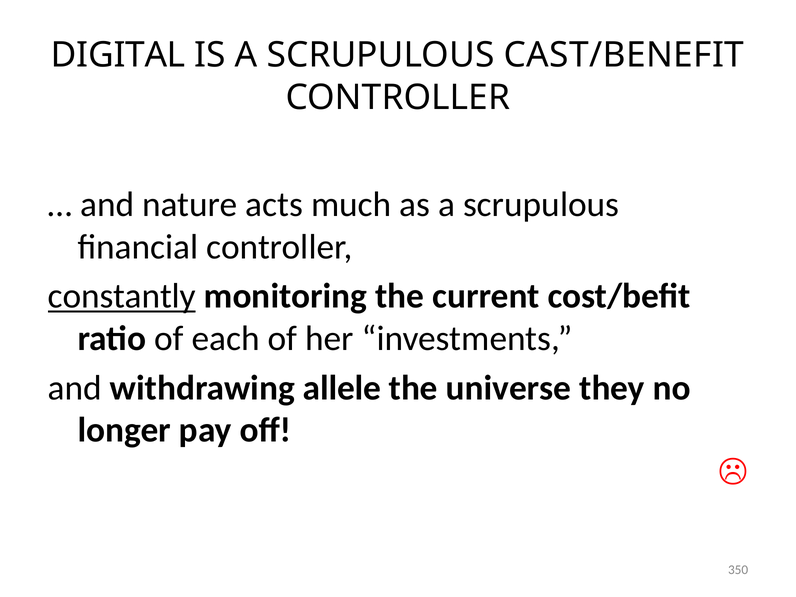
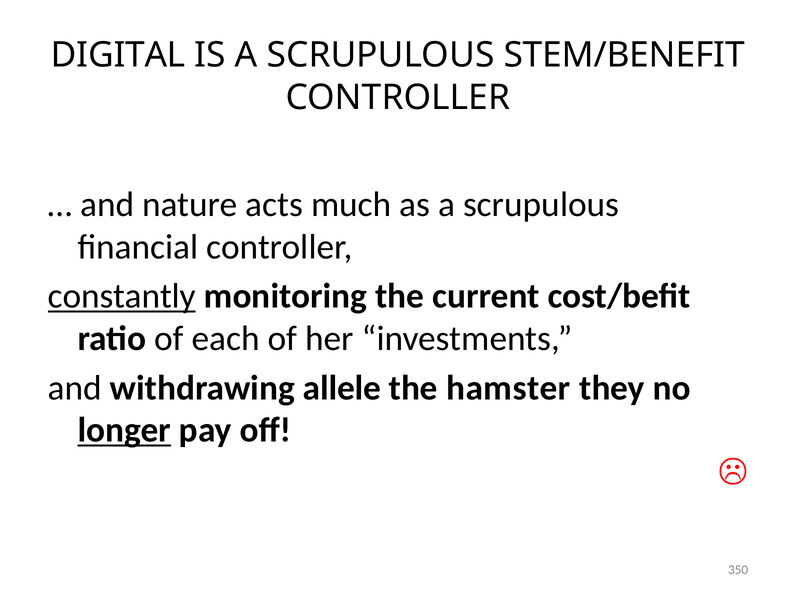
CAST/BENEFIT: CAST/BENEFIT -> STEM/BENEFIT (624, 55)
universe: universe -> hamster (508, 388)
longer underline: none -> present (124, 430)
